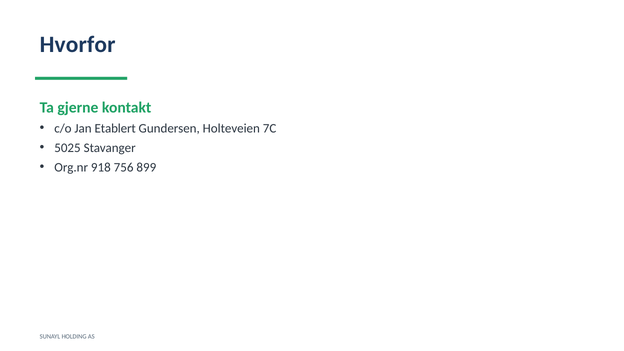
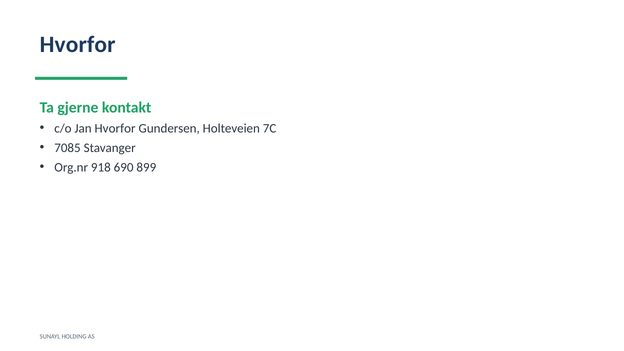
Jan Etablert: Etablert -> Hvorfor (115, 128)
5025: 5025 -> 7085 (67, 148)
756: 756 -> 690 (124, 167)
